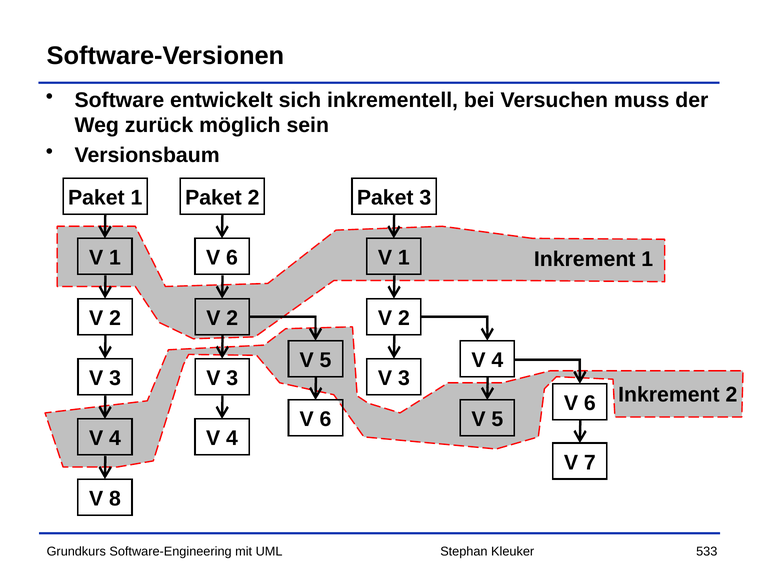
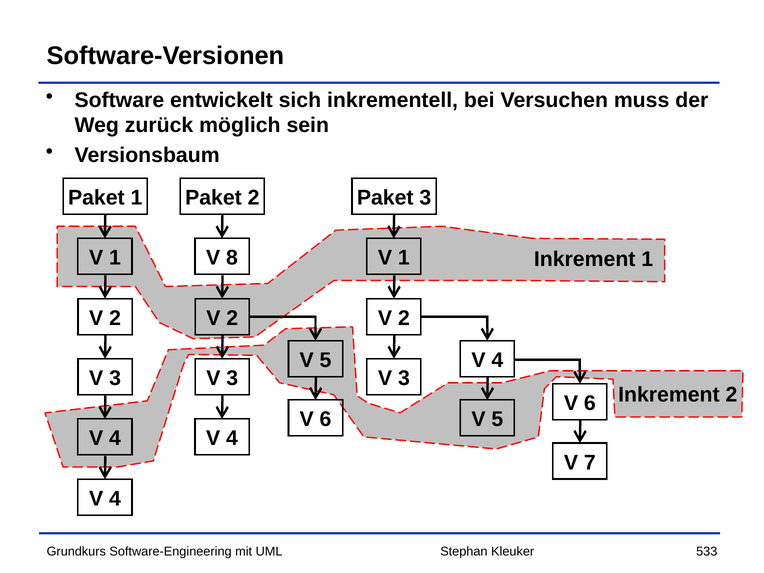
6: 6 -> 8 (232, 258)
8: 8 -> 4 (115, 499)
